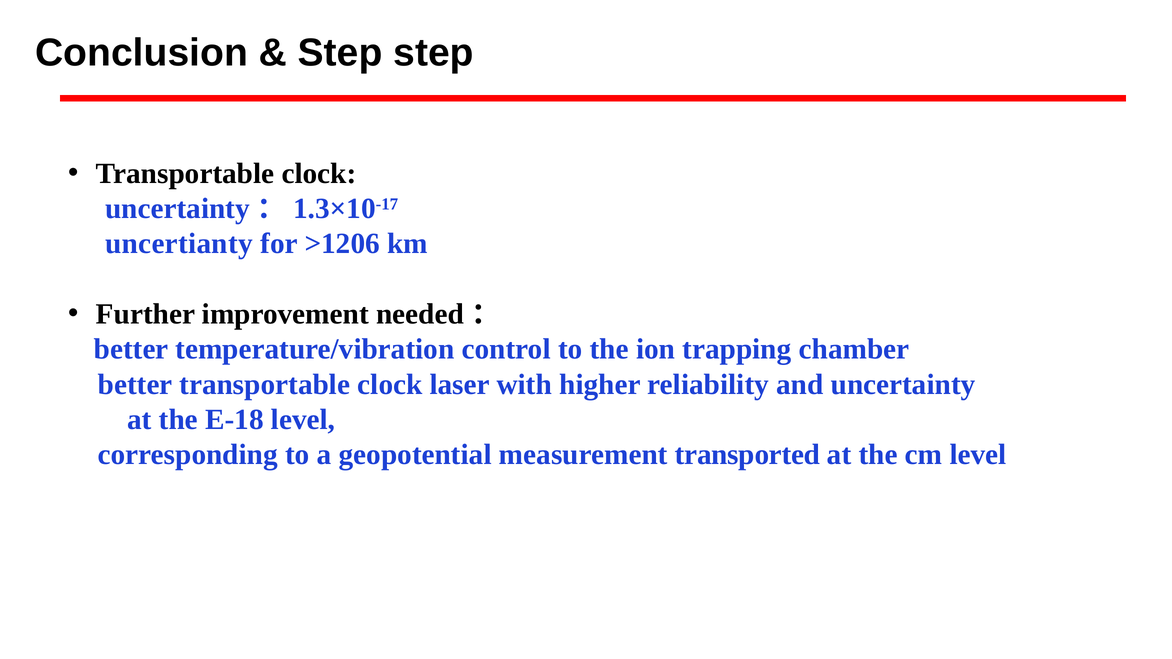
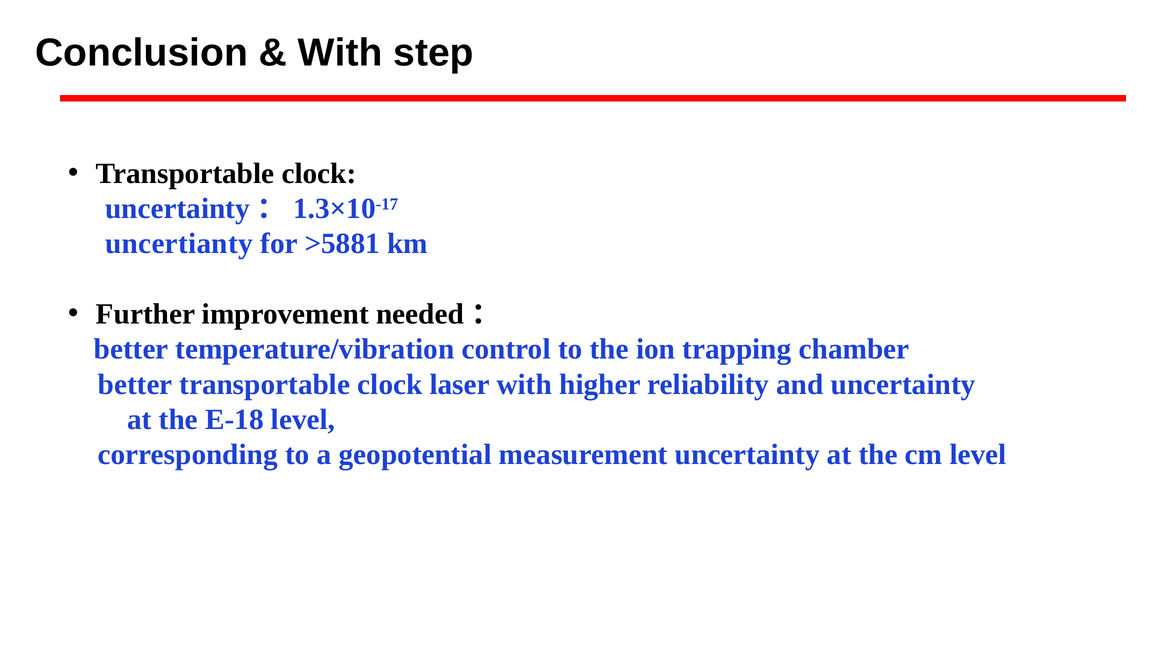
Step: Step -> With (340, 53)
>1206: >1206 -> >5881 (342, 244)
measurement transported: transported -> uncertainty (747, 455)
